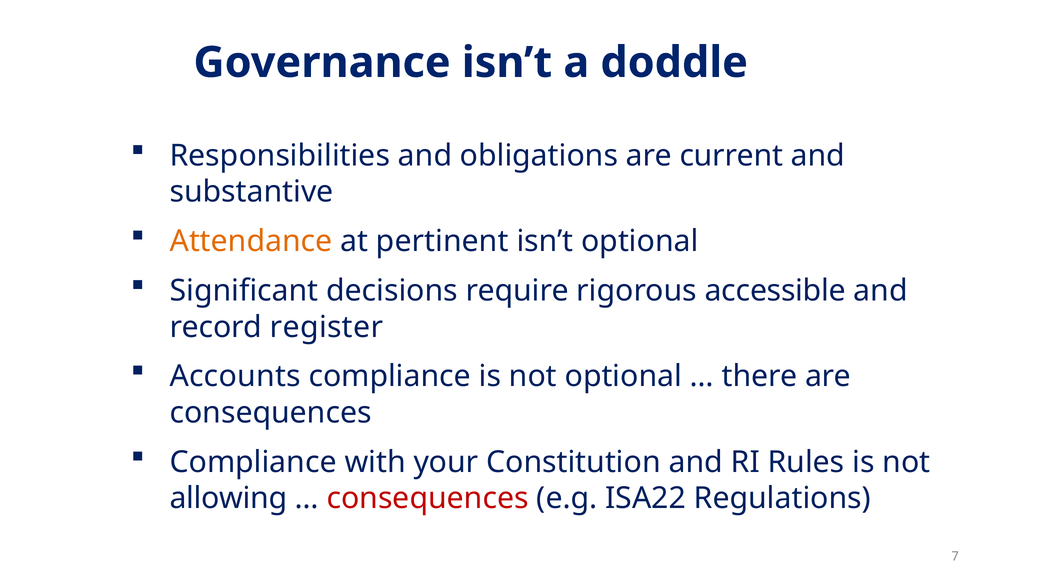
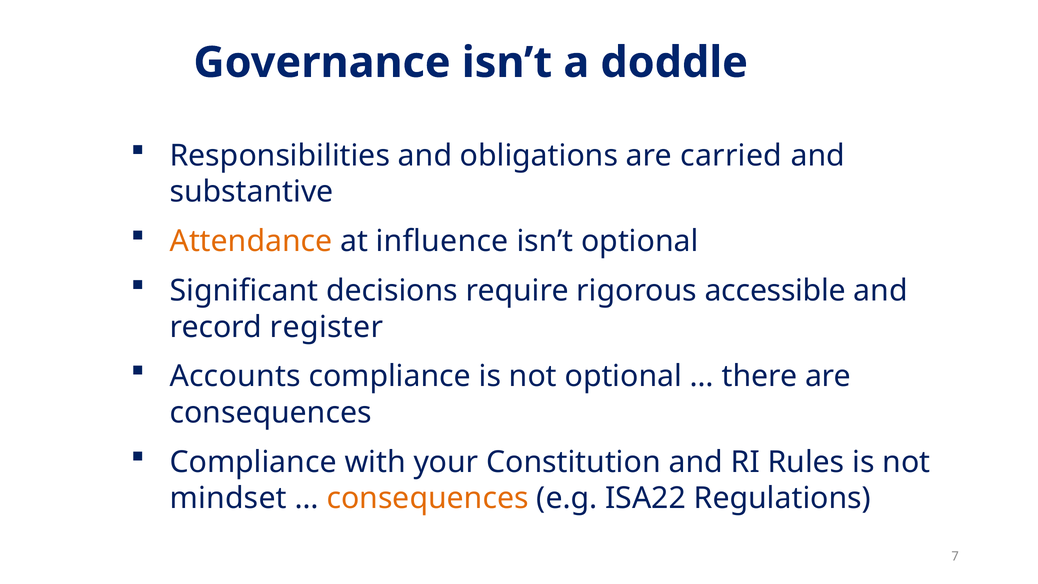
current: current -> carried (731, 156)
pertinent: pertinent -> influence (442, 241)
allowing: allowing -> mindset (228, 498)
consequences colour: red -> orange (428, 498)
